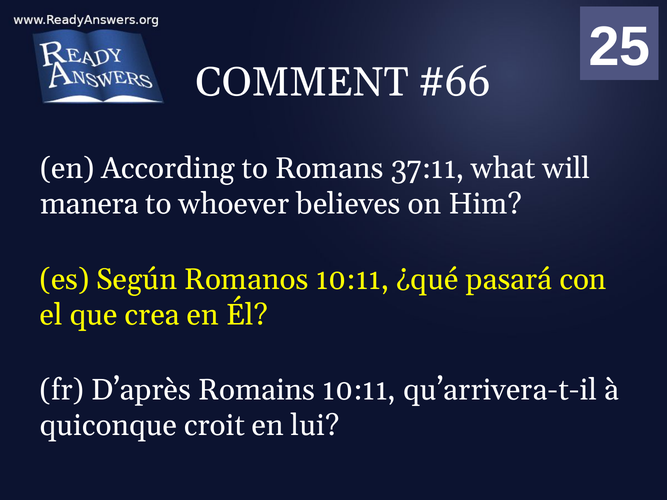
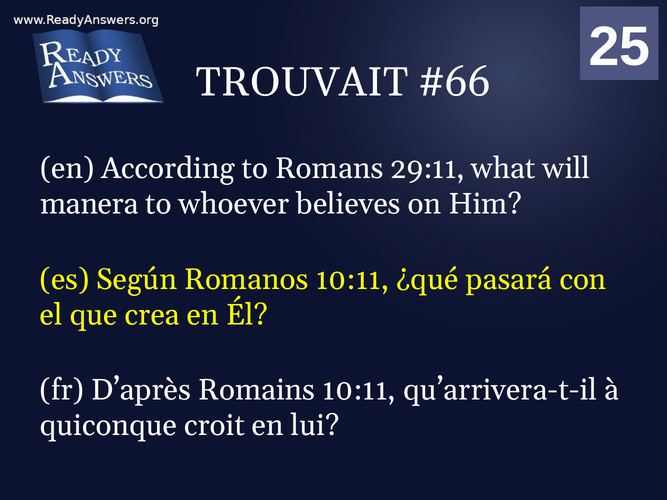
COMMENT: COMMENT -> TROUVAIT (302, 82)
37:11: 37:11 -> 29:11 (428, 169)
